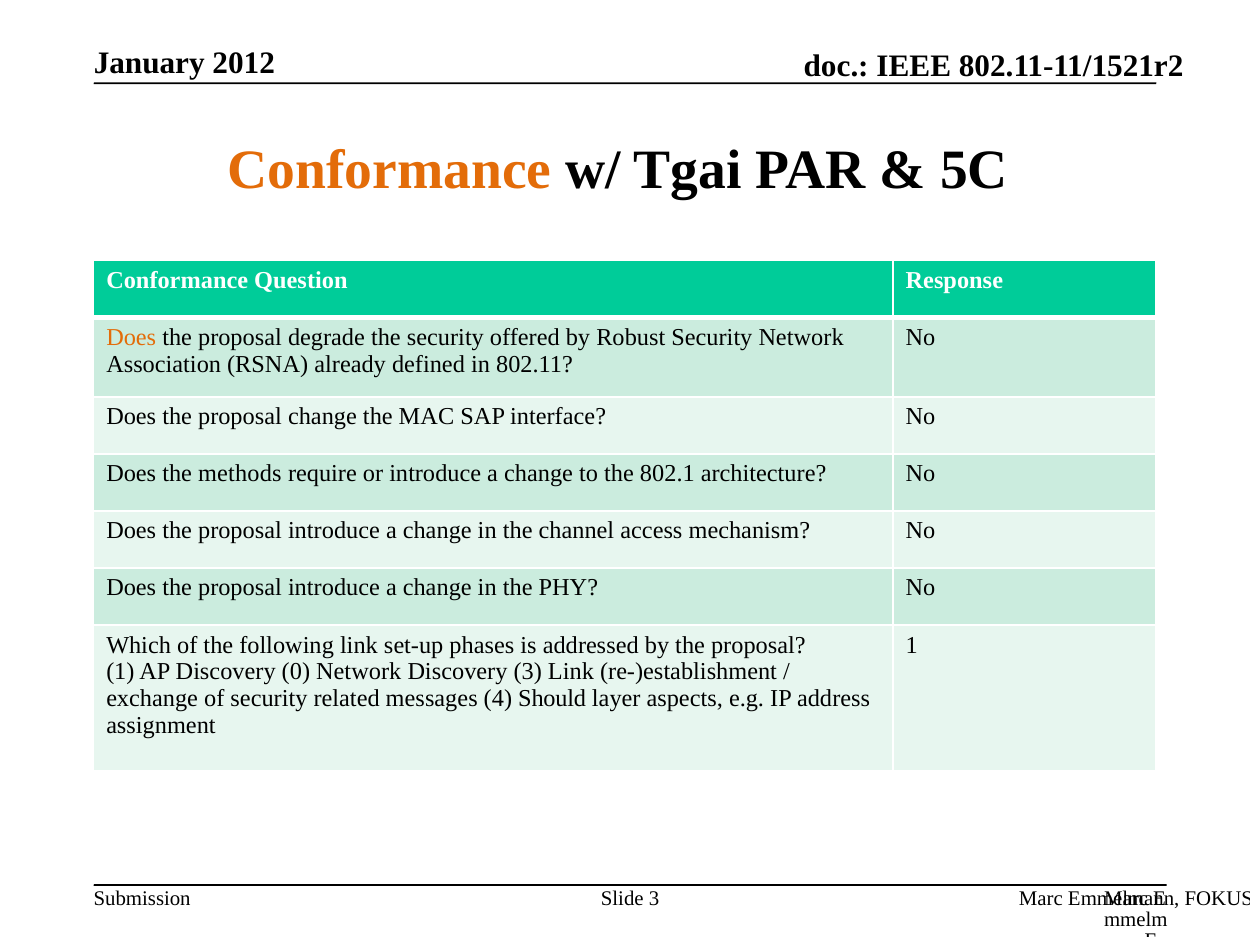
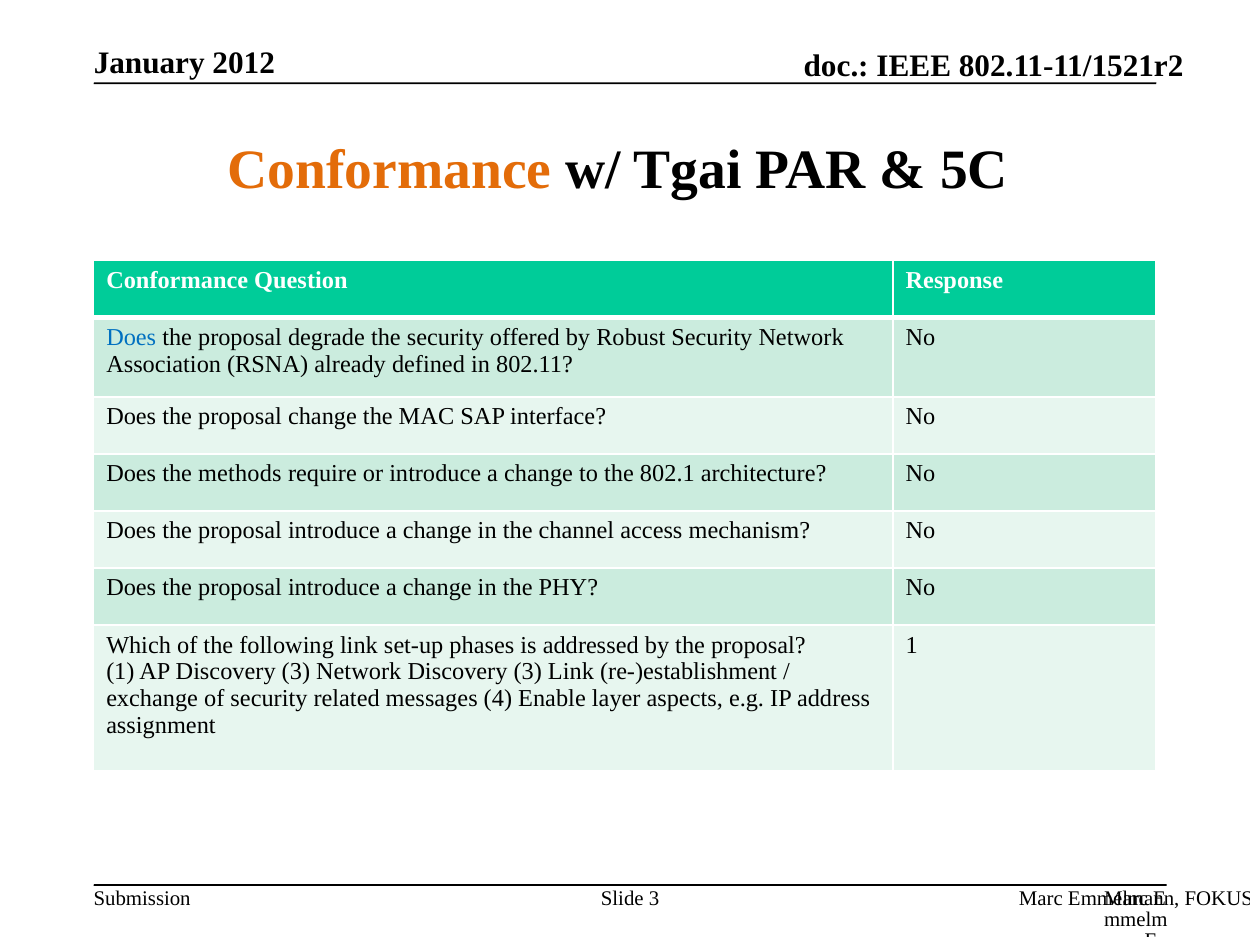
Does colour: orange -> blue (131, 337)
AP Discovery 0: 0 -> 3 (296, 672)
Should: Should -> Enable (552, 699)
